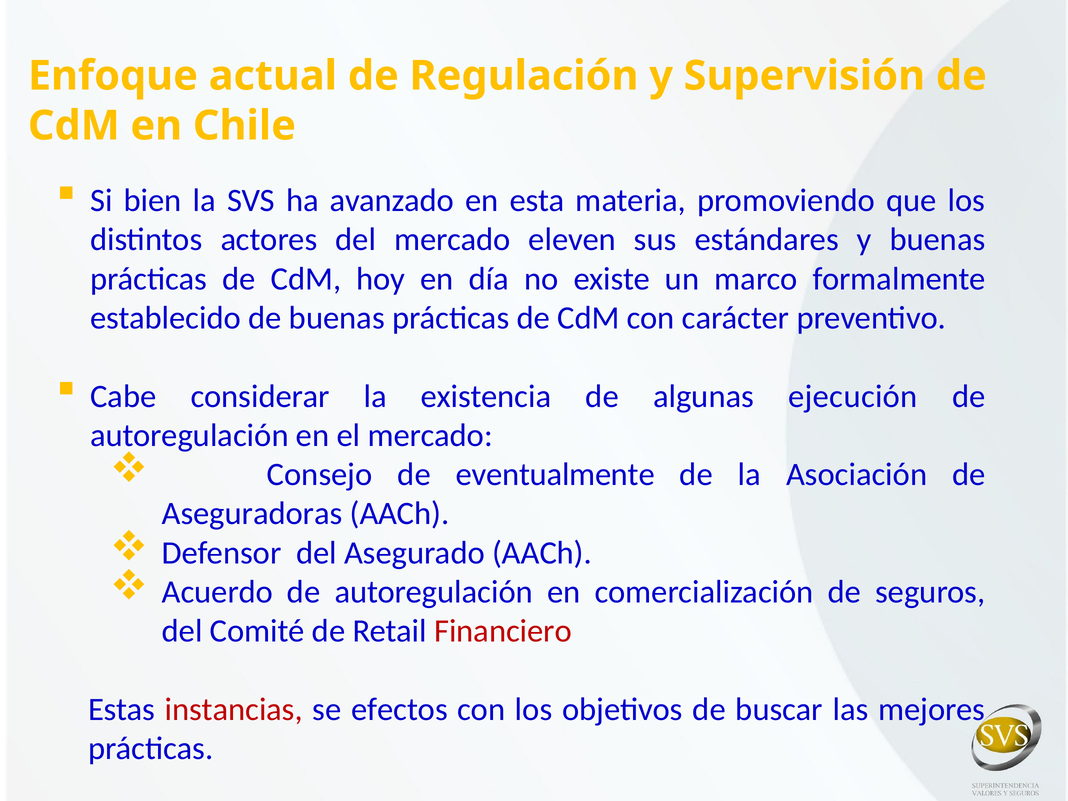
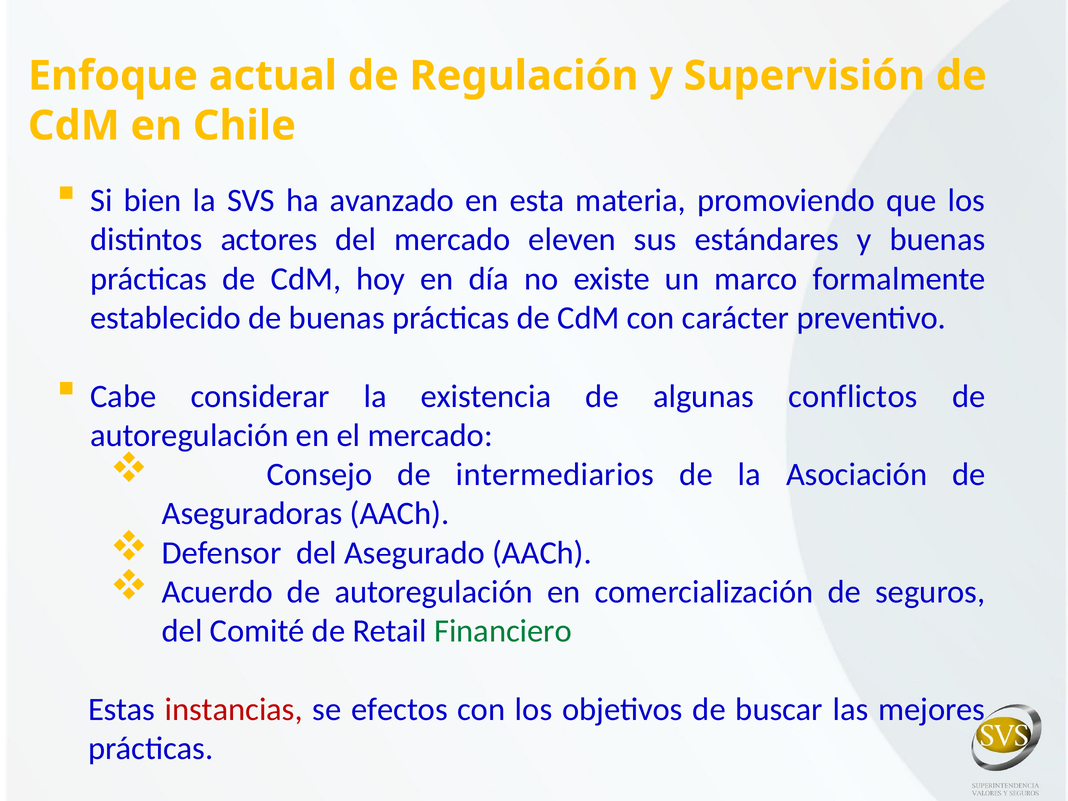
ejecución: ejecución -> conflictos (853, 396)
eventualmente: eventualmente -> intermediarios (555, 475)
Financiero colour: red -> green (503, 631)
